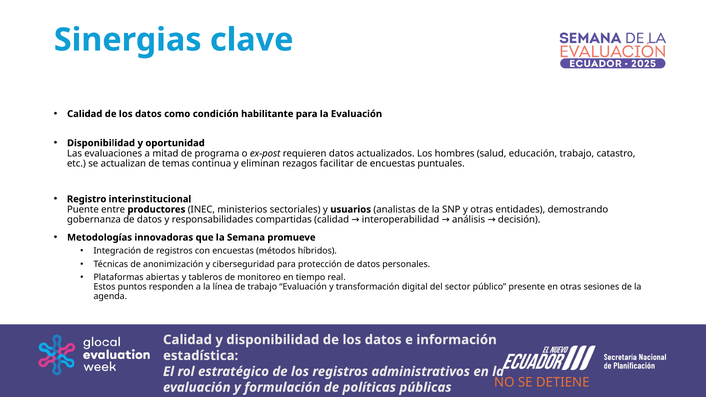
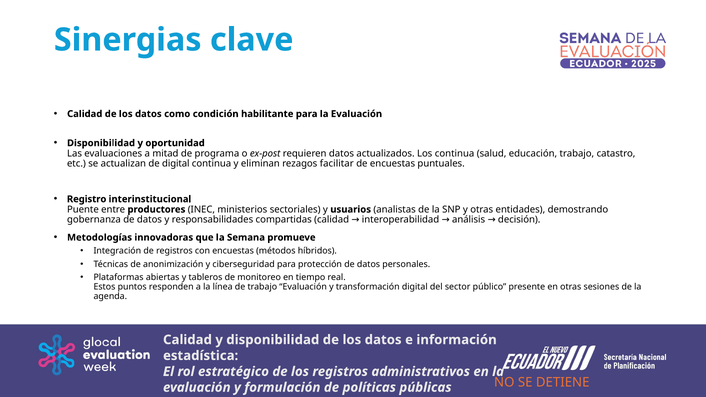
Los hombres: hombres -> continua (455, 153)
de temas: temas -> digital (176, 164)
